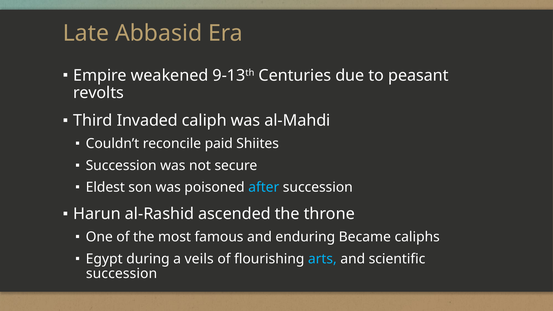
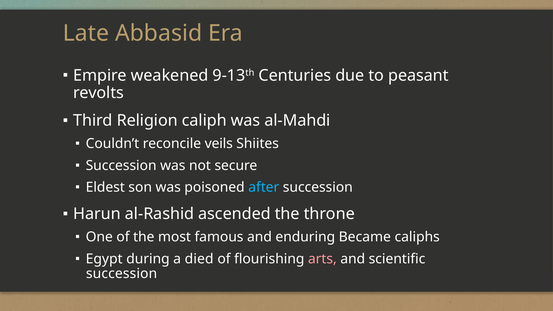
Invaded: Invaded -> Religion (147, 121)
paid: paid -> veils (219, 144)
veils: veils -> died (199, 259)
arts colour: light blue -> pink (322, 259)
